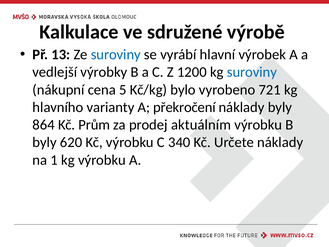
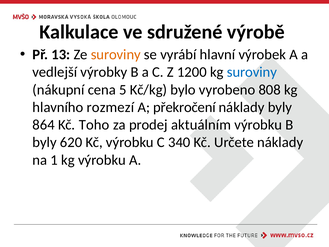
suroviny colour: blue -> orange (116, 55)
721: 721 -> 808 (270, 90)
varianty: varianty -> rozmezí (110, 107)
Prům: Prům -> Toho (94, 125)
